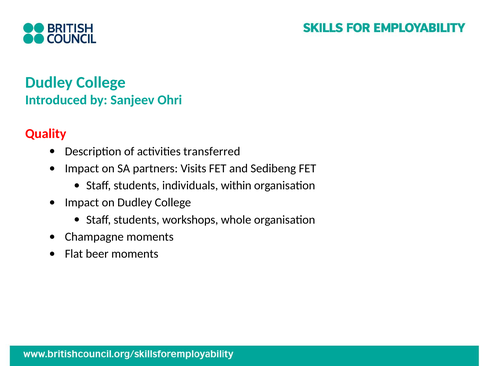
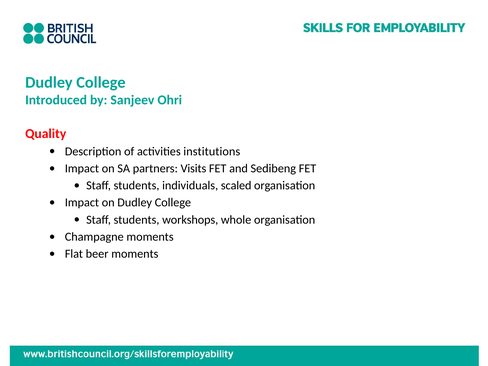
transferred: transferred -> institutions (212, 151)
within: within -> scaled (236, 185)
